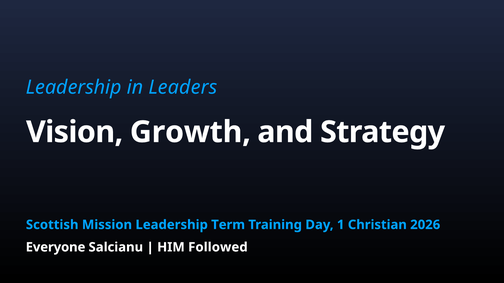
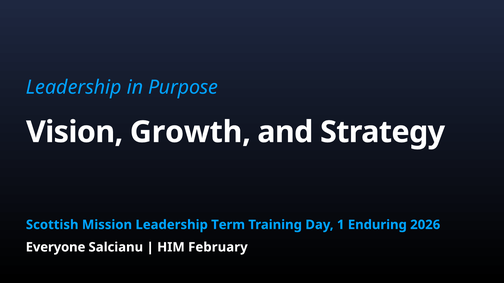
Leaders: Leaders -> Purpose (183, 87)
Christian: Christian -> Enduring (377, 225)
Followed: Followed -> February (218, 248)
